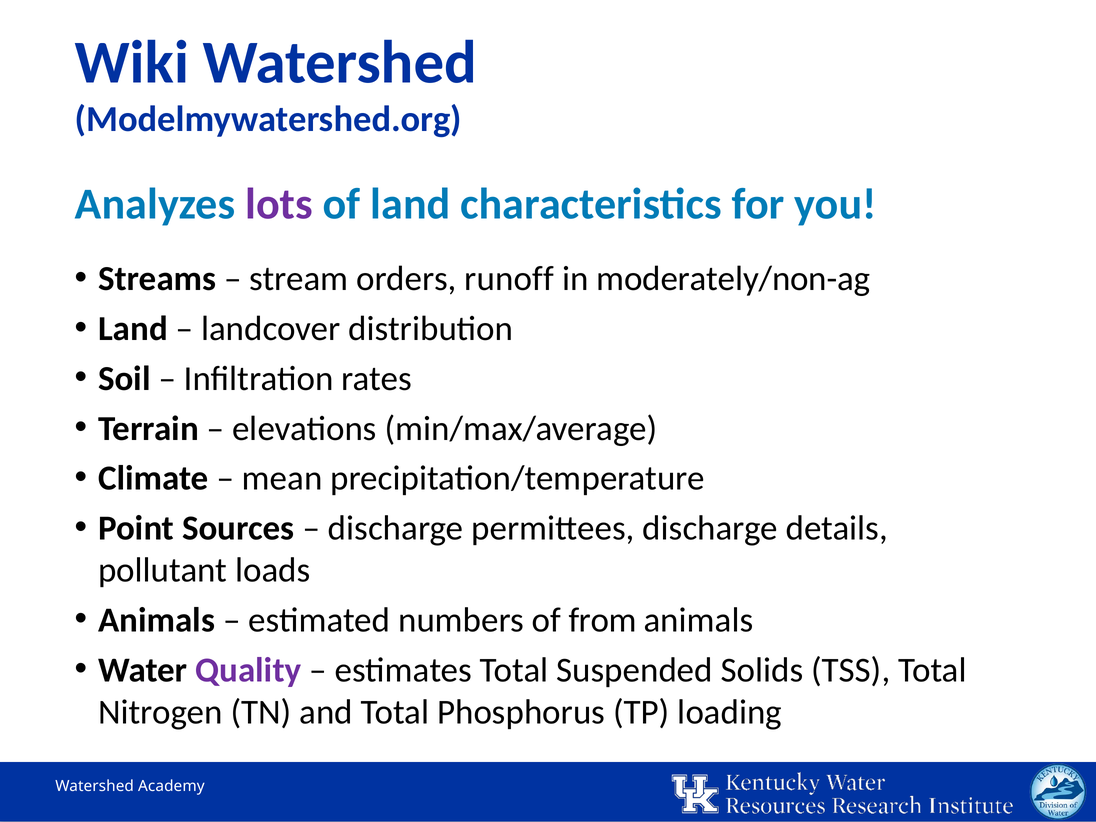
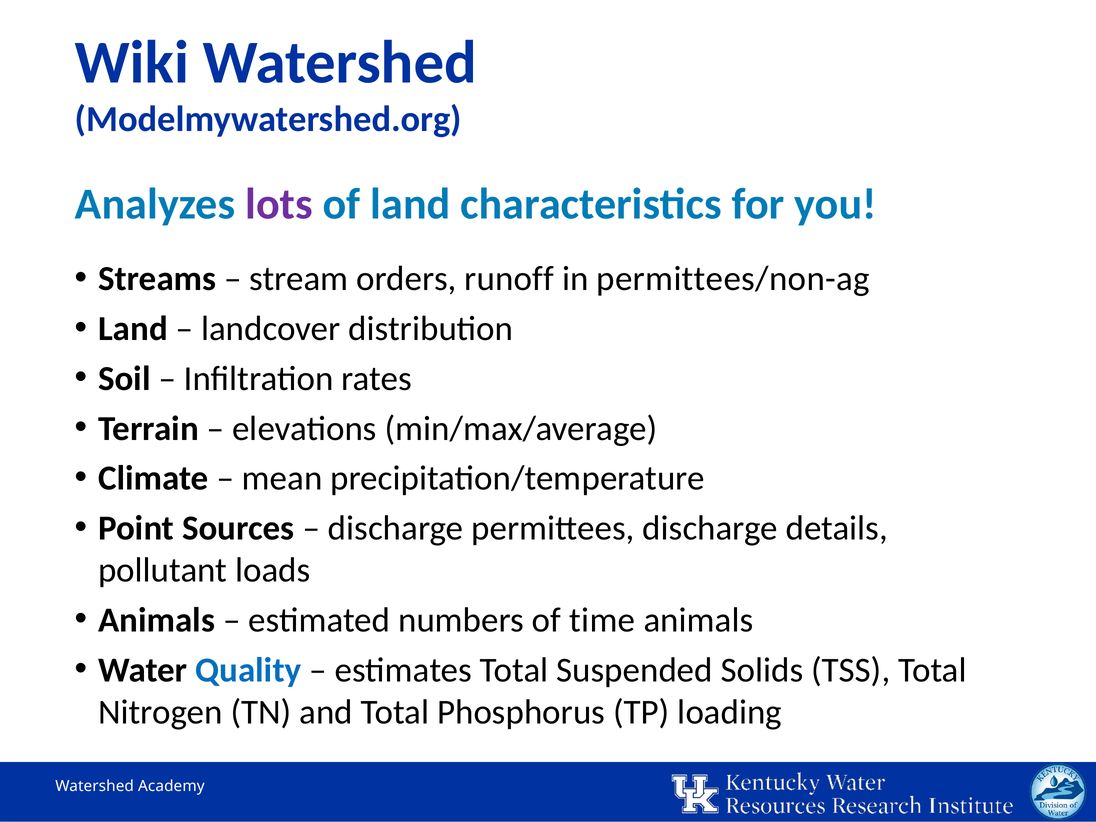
moderately/non-ag: moderately/non-ag -> permittees/non-ag (733, 279)
from: from -> time (602, 620)
Quality colour: purple -> blue (248, 670)
